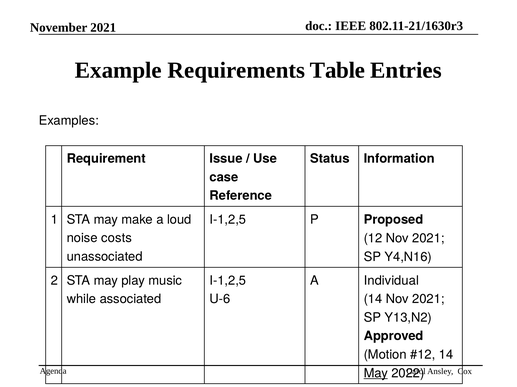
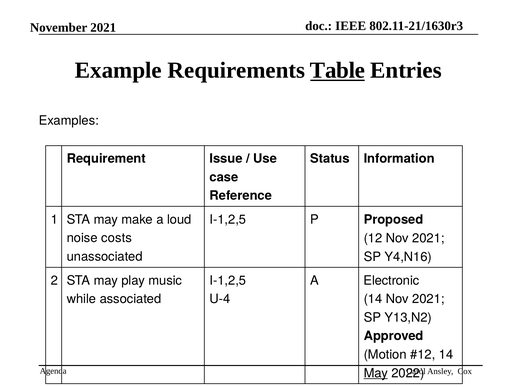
Table underline: none -> present (338, 70)
Individual: Individual -> Electronic (391, 281)
U-6: U-6 -> U-4 (220, 300)
